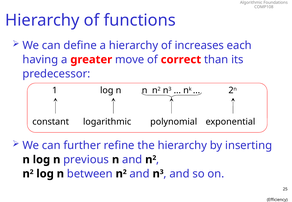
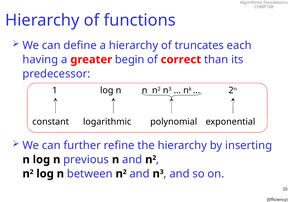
increases: increases -> truncates (199, 45)
move: move -> begin (130, 60)
